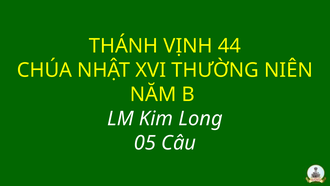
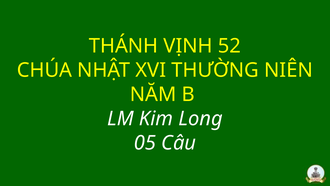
44: 44 -> 52 (229, 46)
